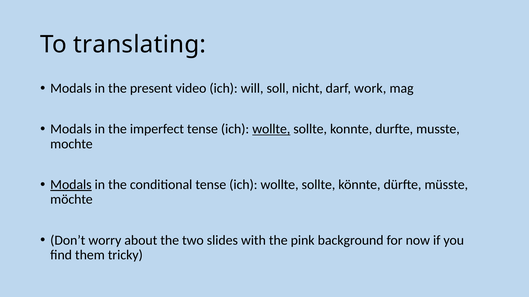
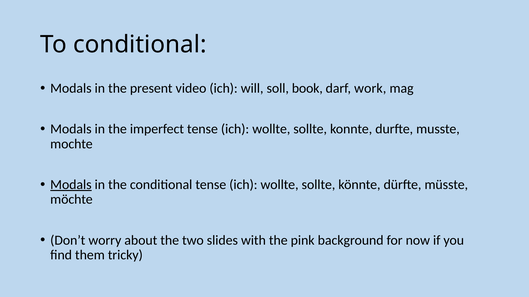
To translating: translating -> conditional (140, 44)
nicht: nicht -> book (307, 89)
wollte underline: present -> none (271, 129)
